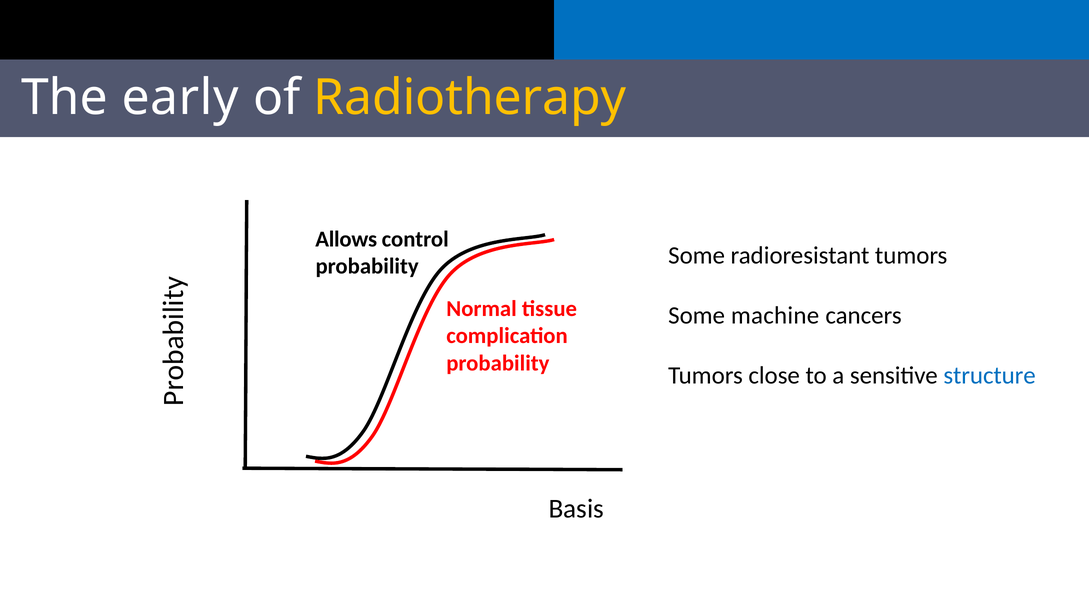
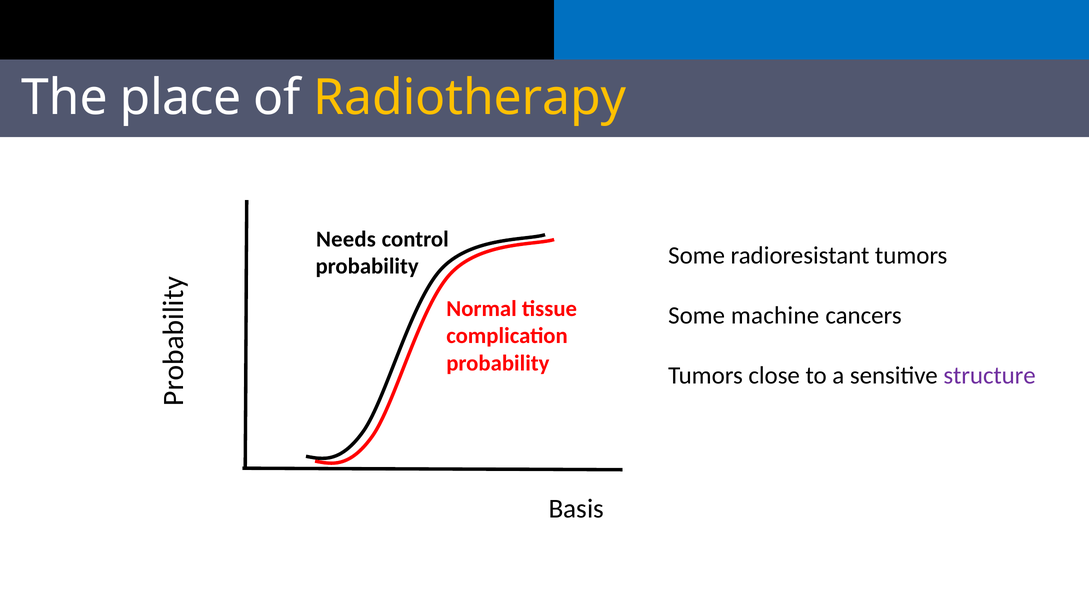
early: early -> place (181, 98)
Allows: Allows -> Needs (346, 239)
structure colour: blue -> purple (990, 375)
